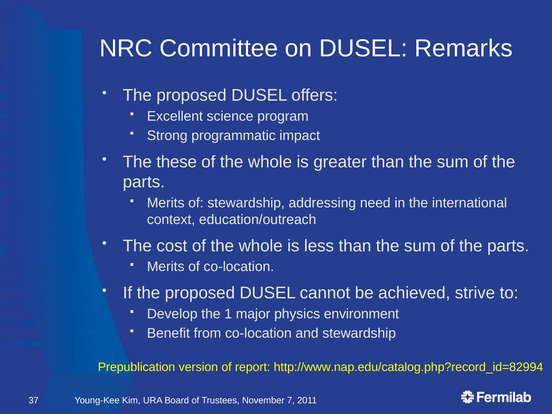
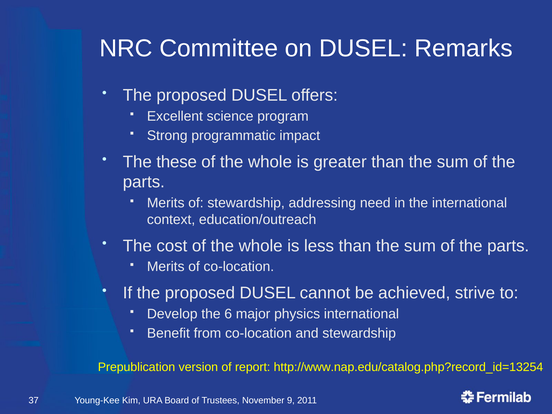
1: 1 -> 6 (228, 314)
physics environment: environment -> international (361, 314)
http://www.nap.edu/catalog.php?record_id=82994: http://www.nap.edu/catalog.php?record_id=82994 -> http://www.nap.edu/catalog.php?record_id=13254 (408, 367)
7: 7 -> 9 (291, 401)
